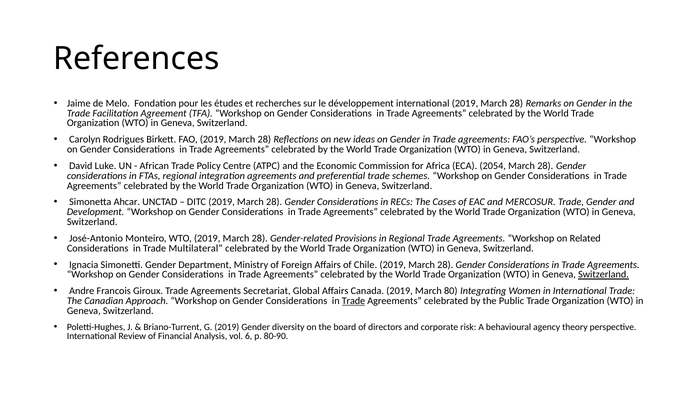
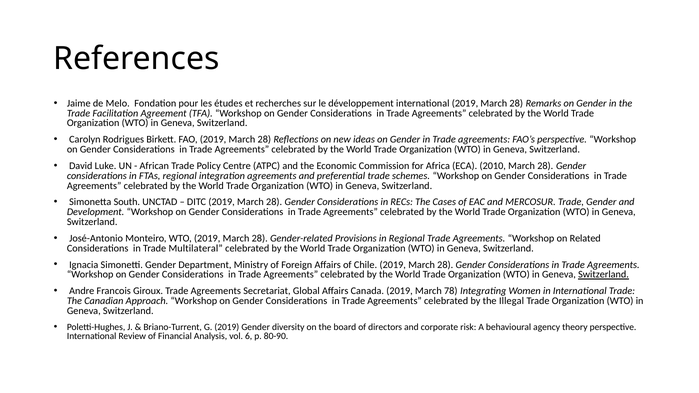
2054: 2054 -> 2010 (493, 166)
Ahcar: Ahcar -> South (127, 202)
80: 80 -> 78 (451, 291)
Trade underline: present -> none (353, 301)
Public: Public -> Illegal (512, 301)
